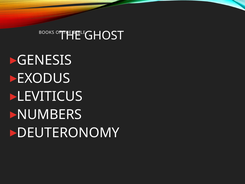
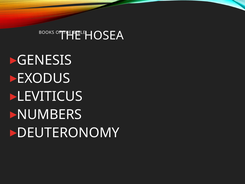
GHOST: GHOST -> HOSEA (104, 35)
